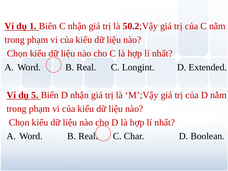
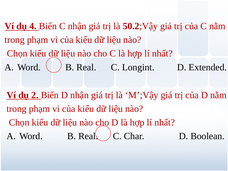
1: 1 -> 4 (33, 26)
5: 5 -> 2 (35, 95)
